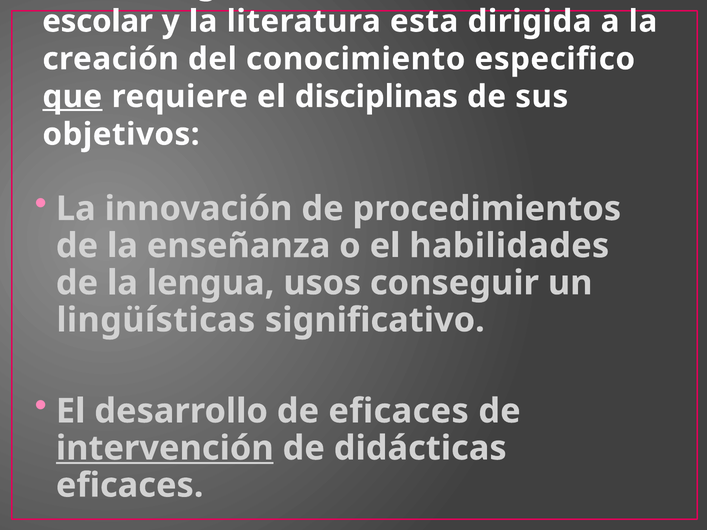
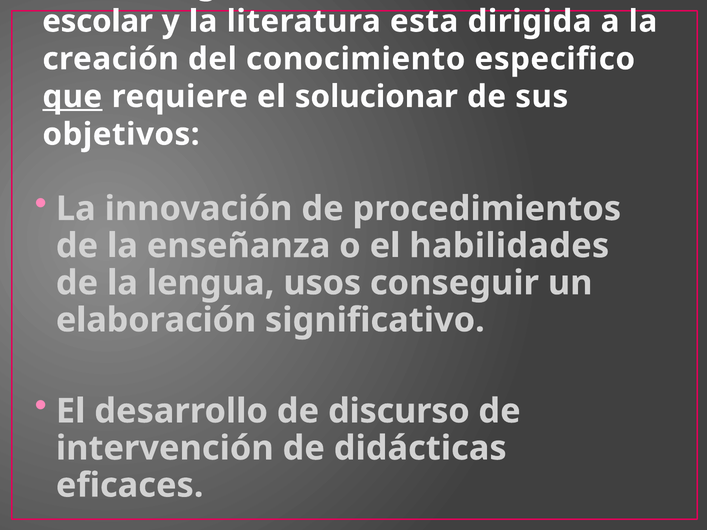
disciplinas: disciplinas -> solucionar (376, 97)
lingüísticas: lingüísticas -> elaboración (156, 320)
de eficaces: eficaces -> discurso (399, 411)
intervención underline: present -> none (165, 448)
